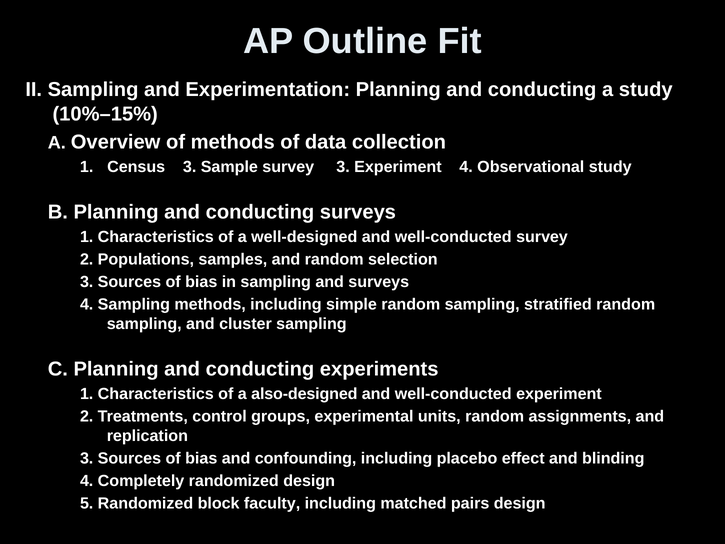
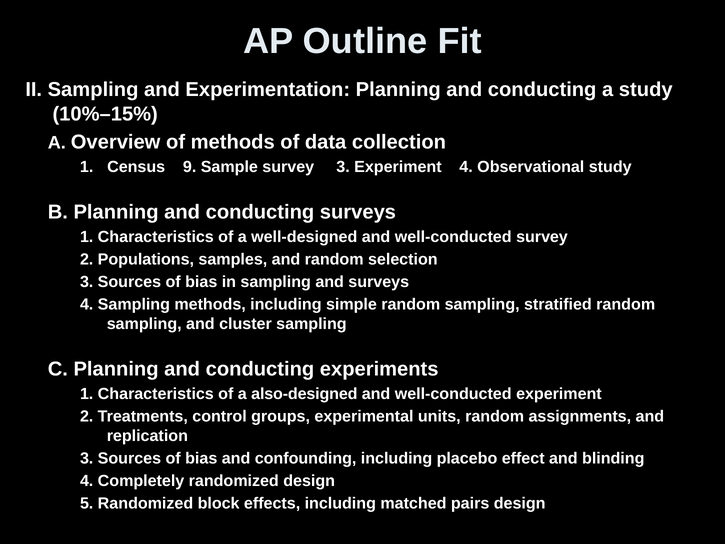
Census 3: 3 -> 9 (190, 167)
faculty: faculty -> effects (272, 503)
